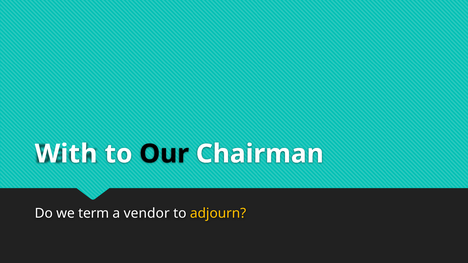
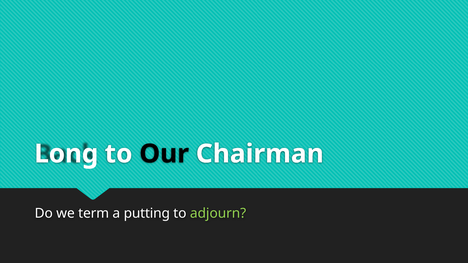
With: With -> Long (66, 154)
vendor: vendor -> putting (147, 214)
adjourn colour: yellow -> light green (218, 214)
